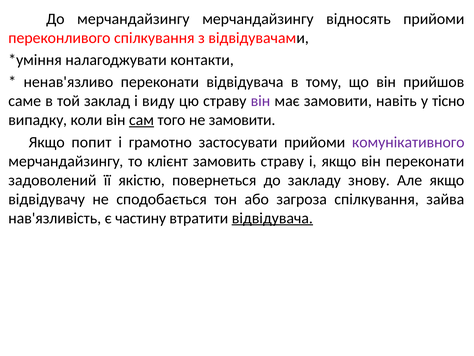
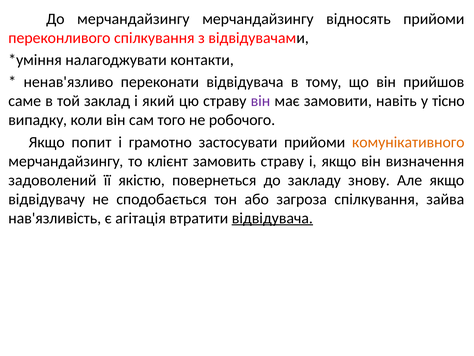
виду: виду -> який (158, 101)
сам underline: present -> none (142, 120)
не замовити: замовити -> робочого (242, 120)
комунікативного colour: purple -> orange (408, 142)
він переконати: переконати -> визначення (425, 161)
частину: частину -> агітація (141, 218)
